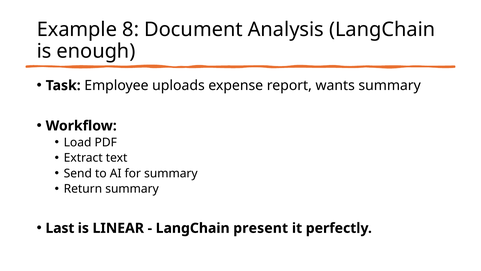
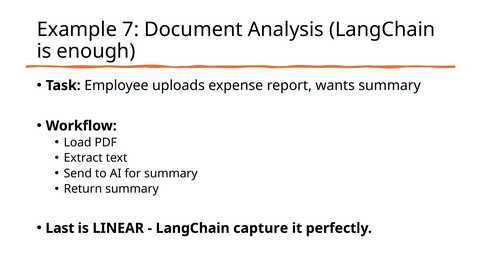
8: 8 -> 7 (131, 30)
present: present -> capture (261, 228)
